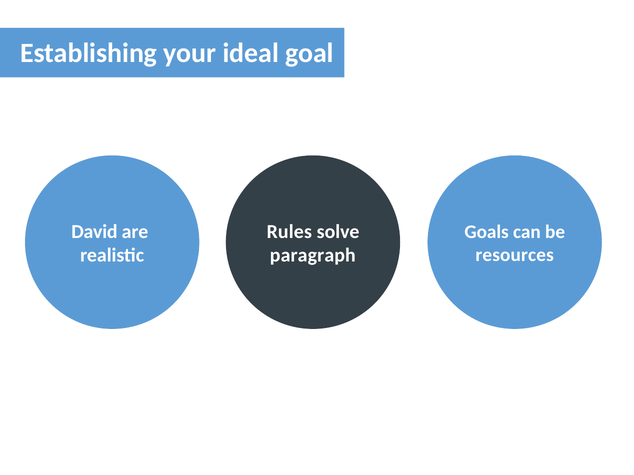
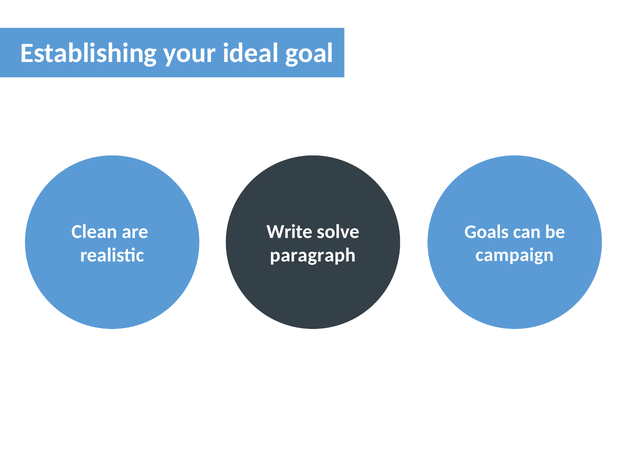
David: David -> Clean (94, 232)
Rules: Rules -> Write (289, 232)
resources: resources -> campaign (515, 255)
